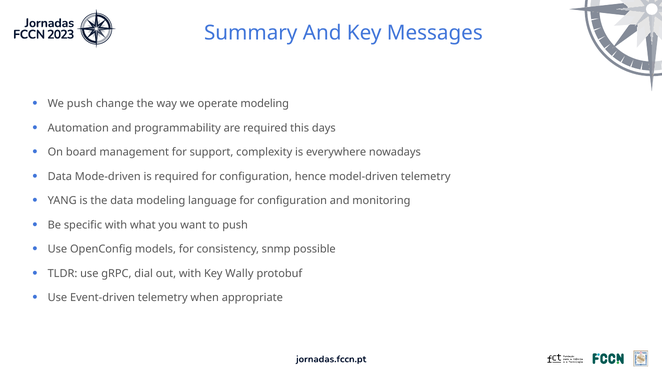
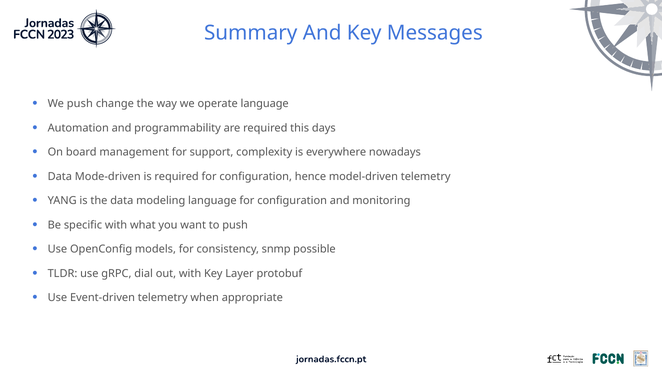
operate modeling: modeling -> language (265, 104)
Wally: Wally -> Layer (239, 274)
